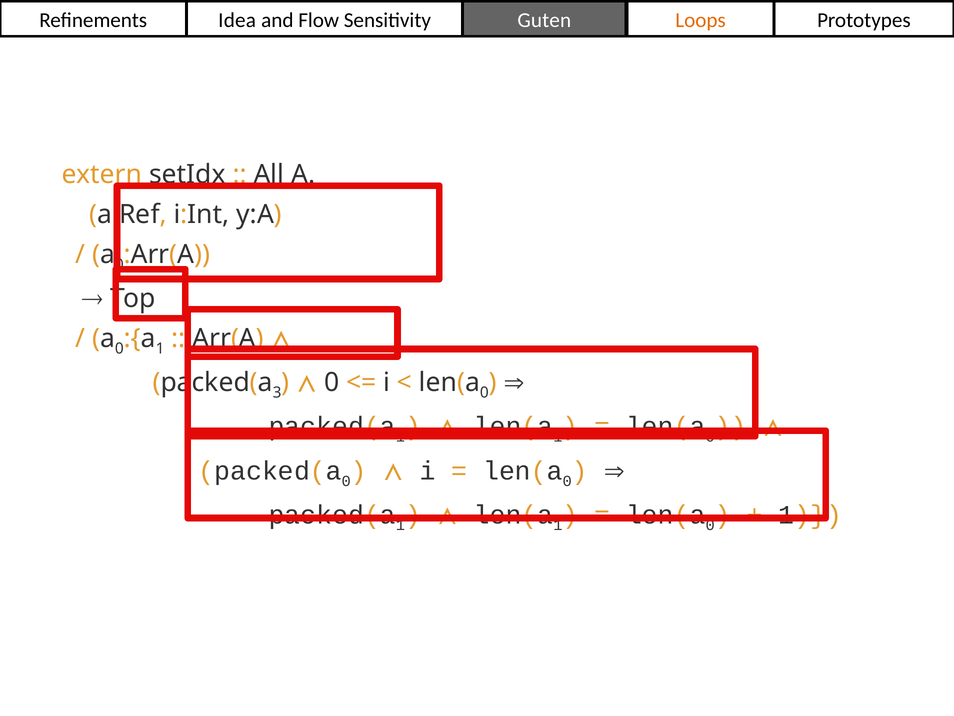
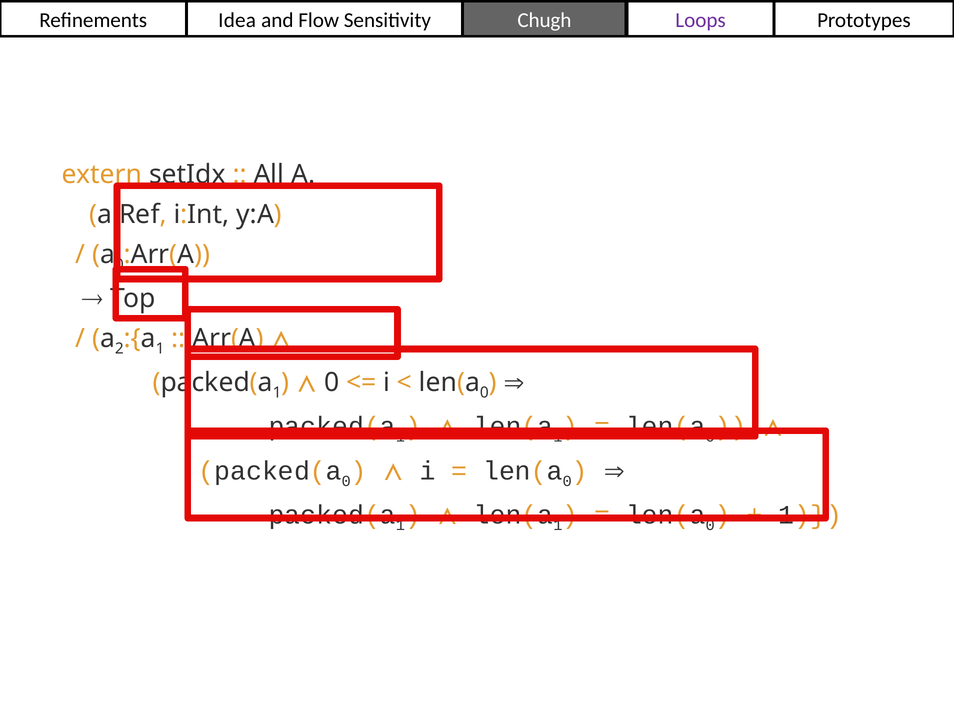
Guten: Guten -> Chugh (544, 20)
Loops colour: orange -> purple (701, 20)
0: 0 -> 2 (119, 348)
3: 3 -> 1 (277, 392)
